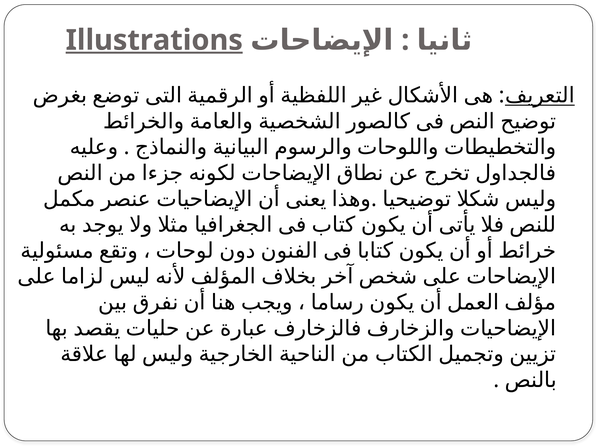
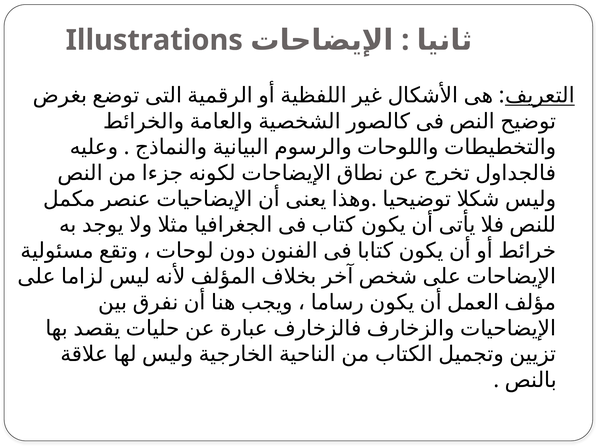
Illustrations underline: present -> none (154, 40)
